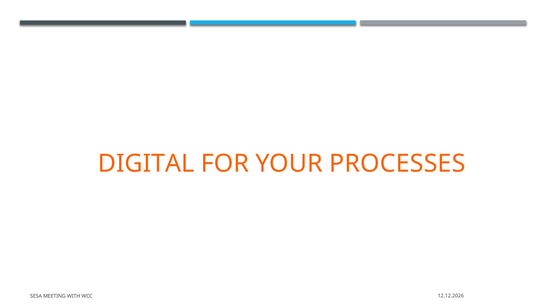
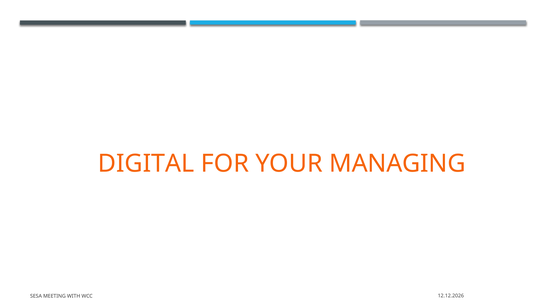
PROCESSES: PROCESSES -> MANAGING (397, 164)
